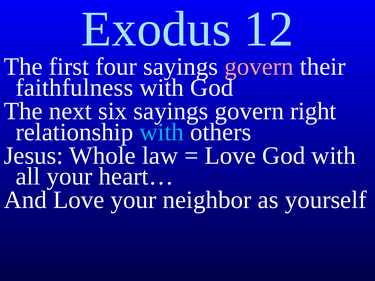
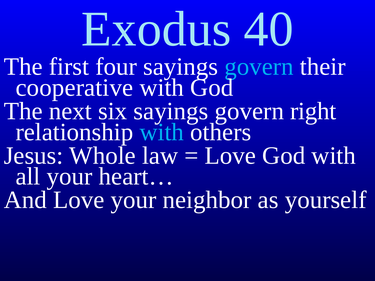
12: 12 -> 40 (269, 29)
govern colour: pink -> light blue (259, 67)
faithfulness: faithfulness -> cooperative (74, 88)
